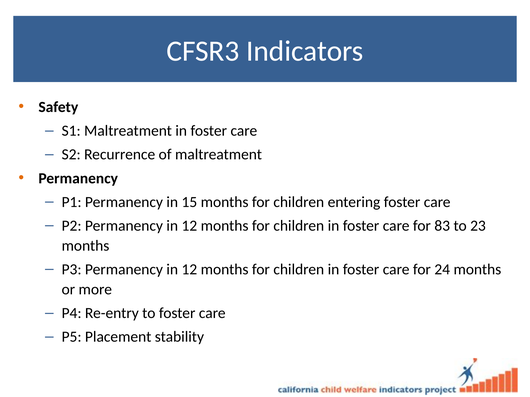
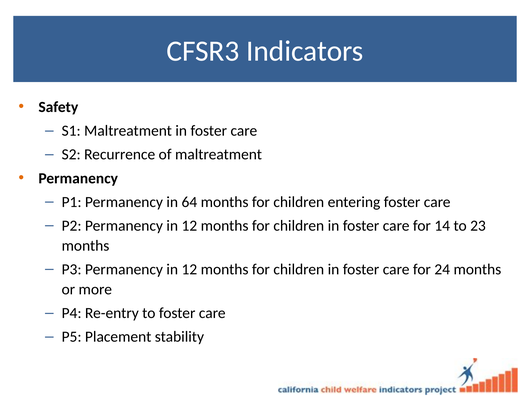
15: 15 -> 64 (189, 202)
83: 83 -> 14 (442, 226)
